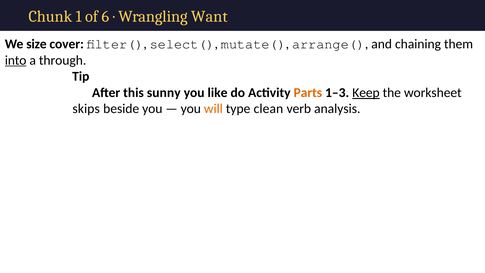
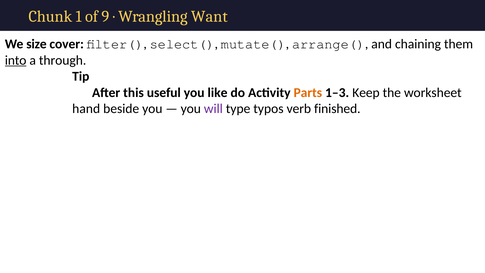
6: 6 -> 9 (105, 17)
sunny: sunny -> useful (164, 93)
Keep underline: present -> none (366, 93)
skips: skips -> hand (86, 109)
will colour: orange -> purple (213, 109)
clean: clean -> typos (268, 109)
analysis: analysis -> finished (337, 109)
